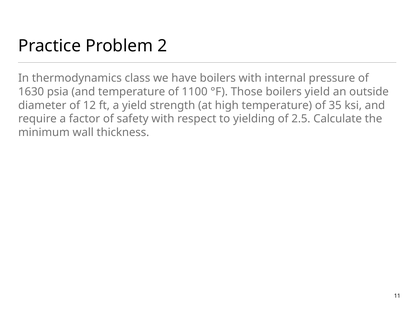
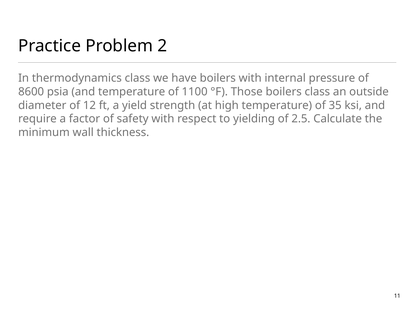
1630: 1630 -> 8600 (31, 92)
boilers yield: yield -> class (317, 92)
